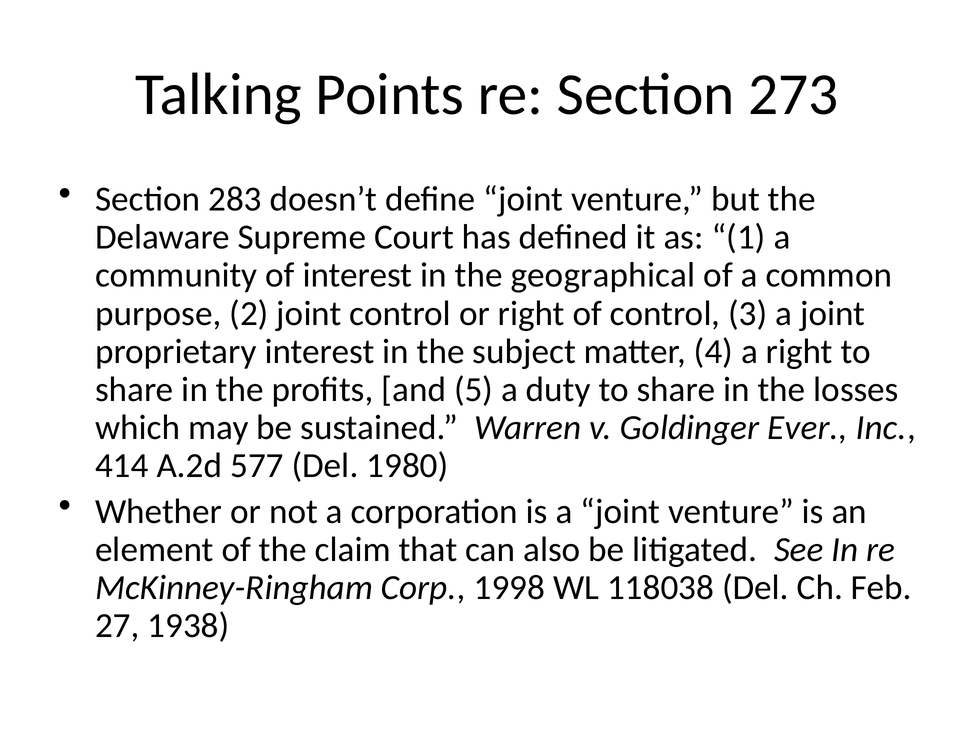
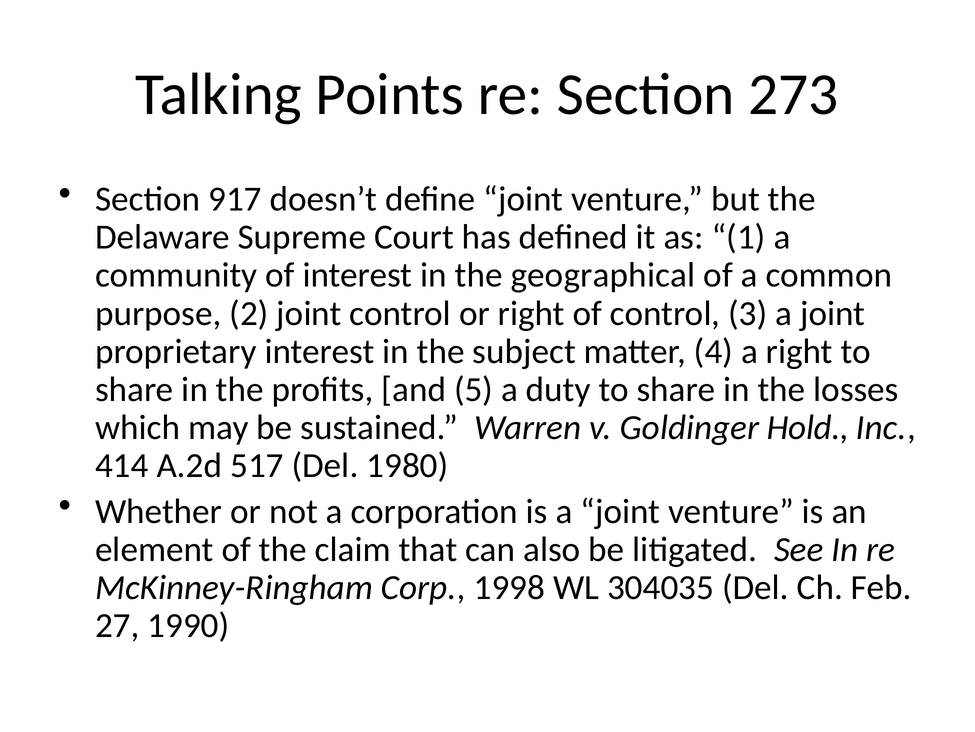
283: 283 -> 917 (235, 199)
Ever: Ever -> Hold (808, 427)
577: 577 -> 517 (257, 465)
118038: 118038 -> 304035 (661, 587)
1938: 1938 -> 1990 (188, 625)
